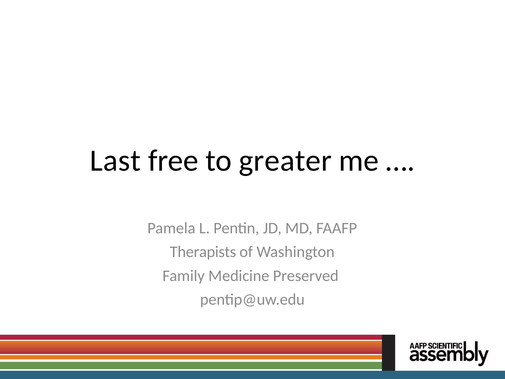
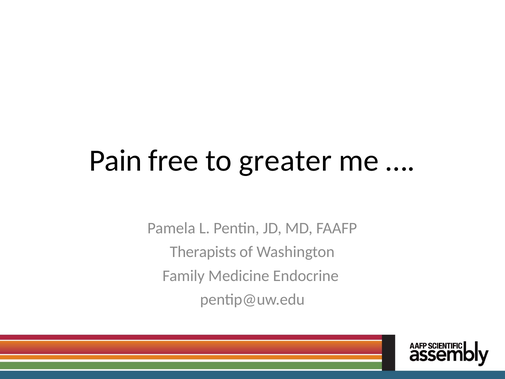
Last: Last -> Pain (116, 160)
Preserved: Preserved -> Endocrine (306, 276)
